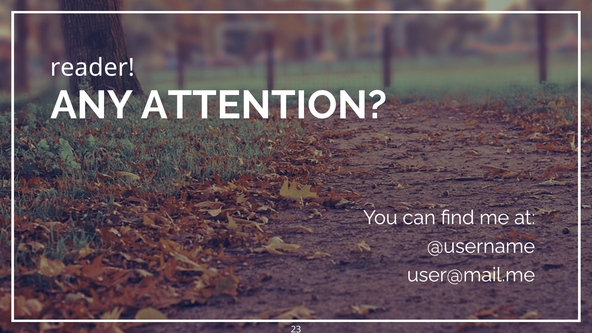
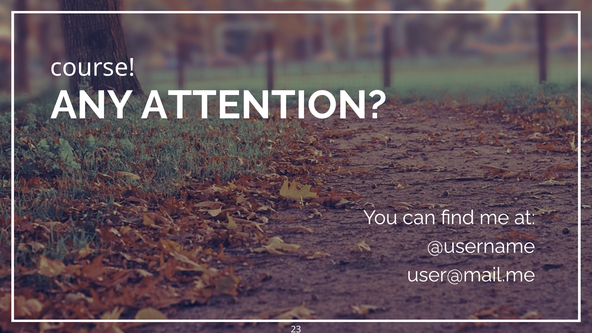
reader: reader -> course (93, 68)
